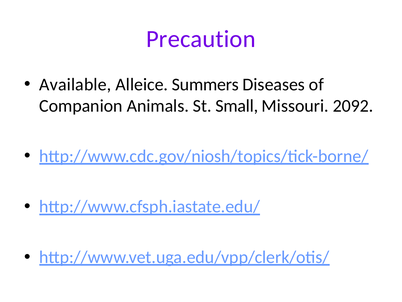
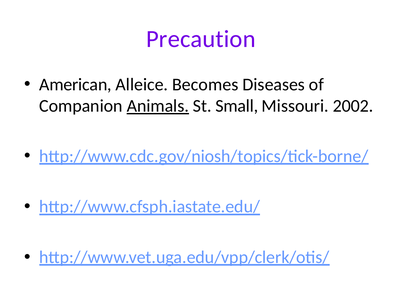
Available: Available -> American (75, 84)
Summers: Summers -> Becomes (205, 84)
Animals underline: none -> present (158, 106)
2092: 2092 -> 2002 (353, 106)
